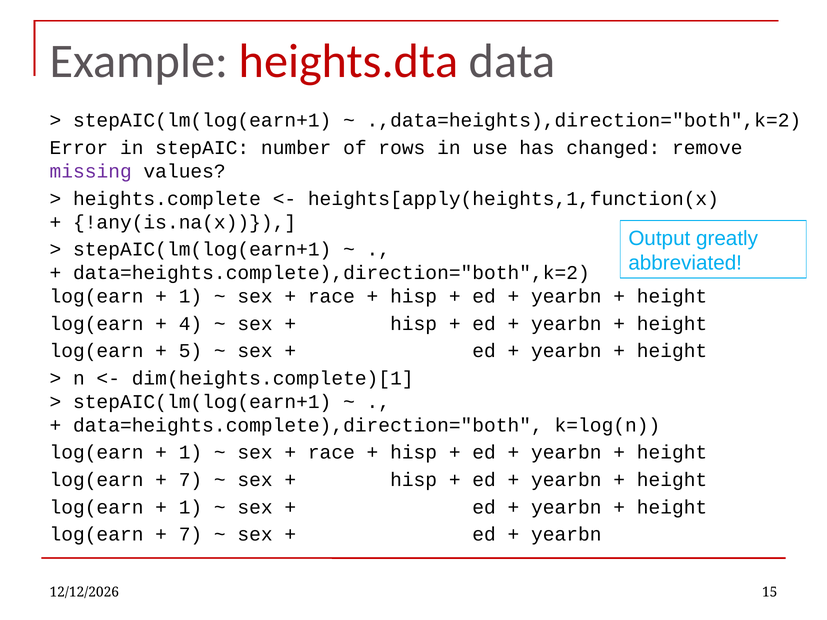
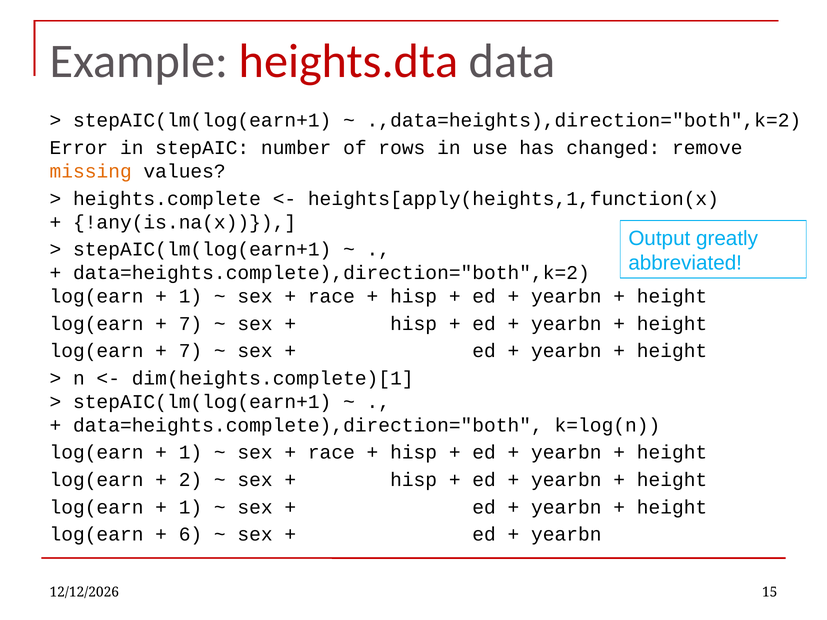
missing colour: purple -> orange (91, 171)
4: 4 -> 7 (190, 324)
5: 5 -> 7 (190, 351)
7: 7 -> 2 (190, 480)
7: 7 -> 6 (190, 535)
